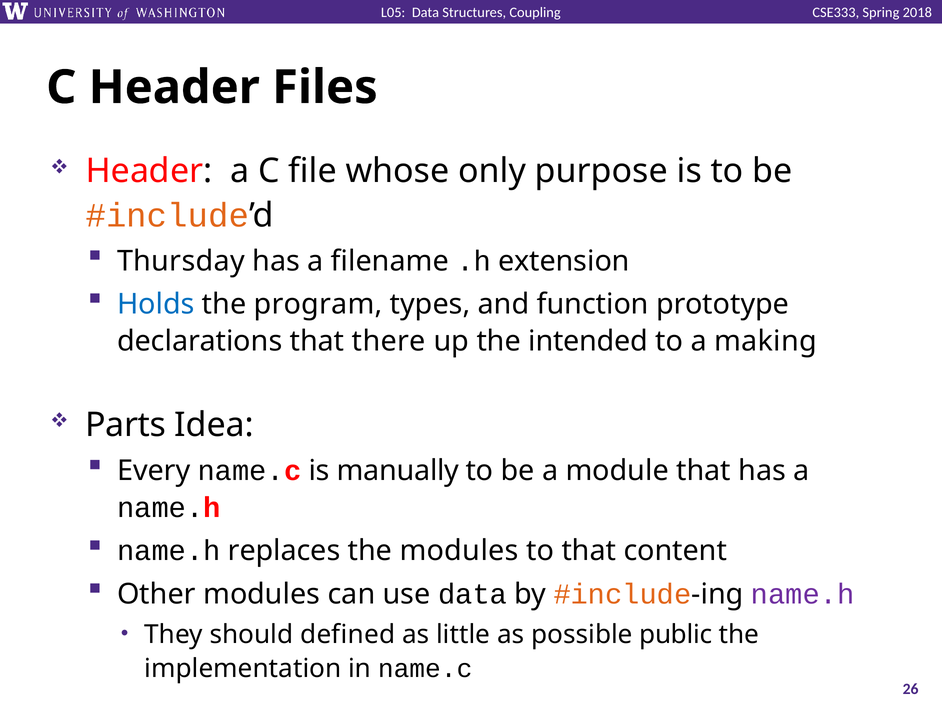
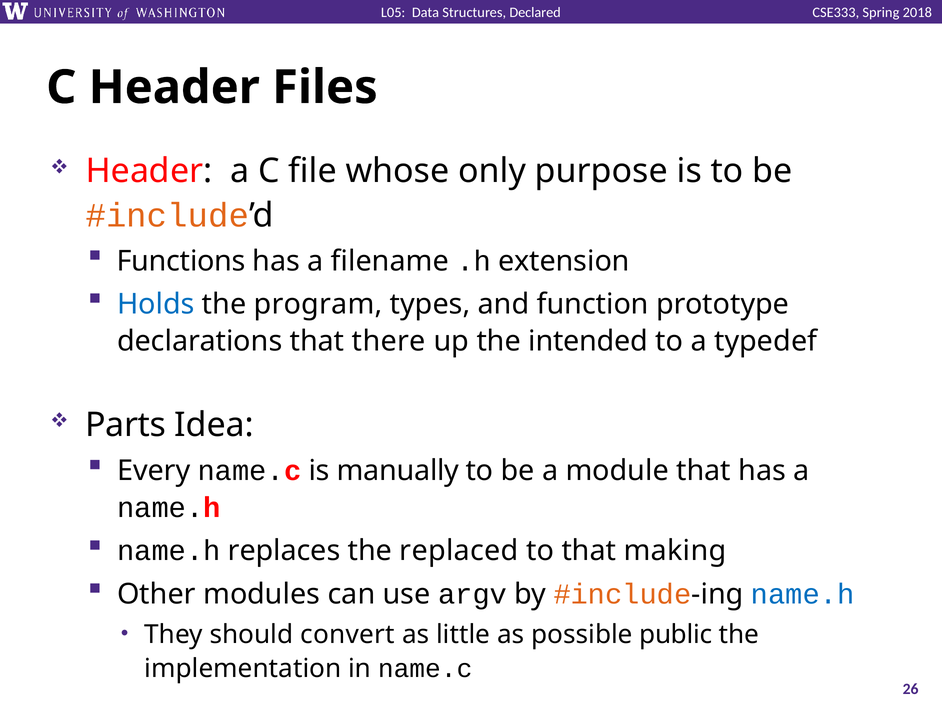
Coupling: Coupling -> Declared (535, 12)
Thursday: Thursday -> Functions (181, 261)
making: making -> typedef (766, 341)
the modules: modules -> replaced (459, 551)
content: content -> making (675, 551)
use data: data -> argv (473, 594)
name.h colour: purple -> blue (803, 594)
defined: defined -> convert (348, 634)
